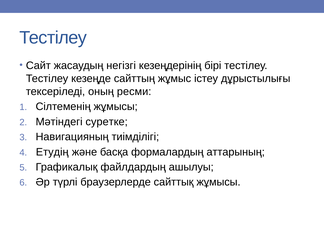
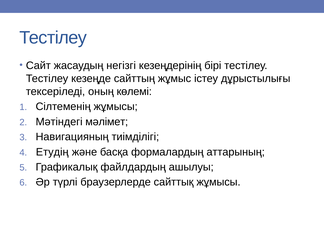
ресми: ресми -> көлемі (134, 91)
суретке: суретке -> мәлімет (107, 122)
